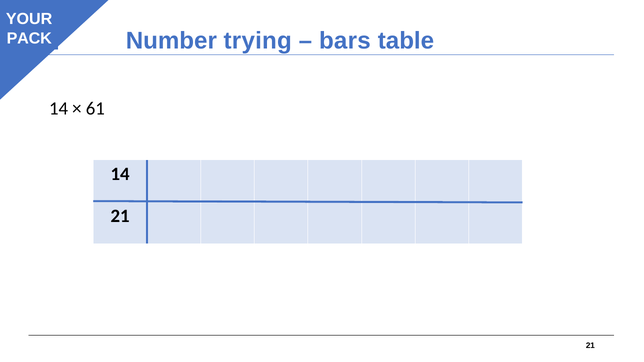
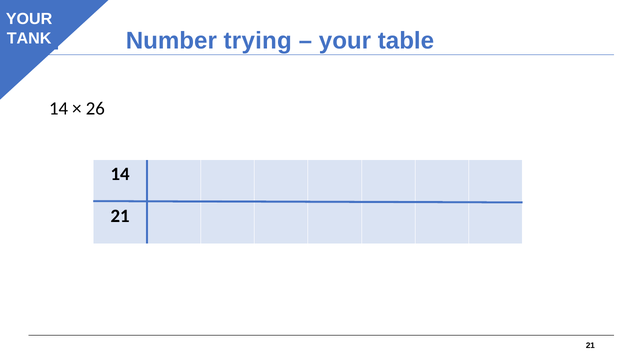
bars: bars -> your (345, 41)
PACK: PACK -> TANK (29, 38)
61: 61 -> 26 (95, 109)
